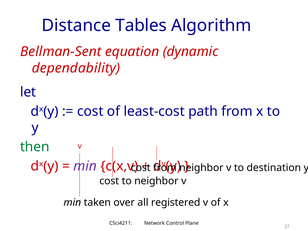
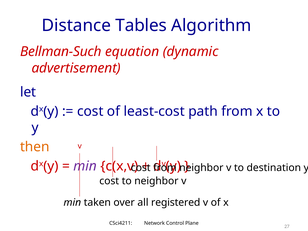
Bellman-Sent: Bellman-Sent -> Bellman-Such (61, 52)
dependability: dependability -> advertisement (76, 68)
then colour: green -> orange (35, 147)
